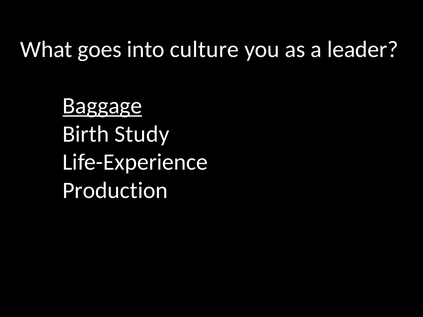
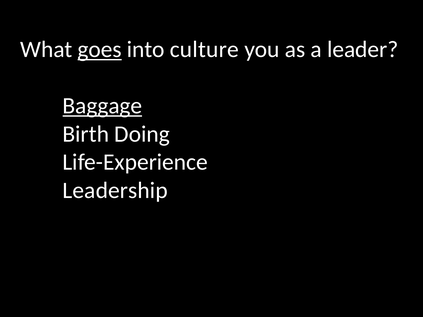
goes underline: none -> present (100, 50)
Study: Study -> Doing (142, 134)
Production: Production -> Leadership (115, 191)
